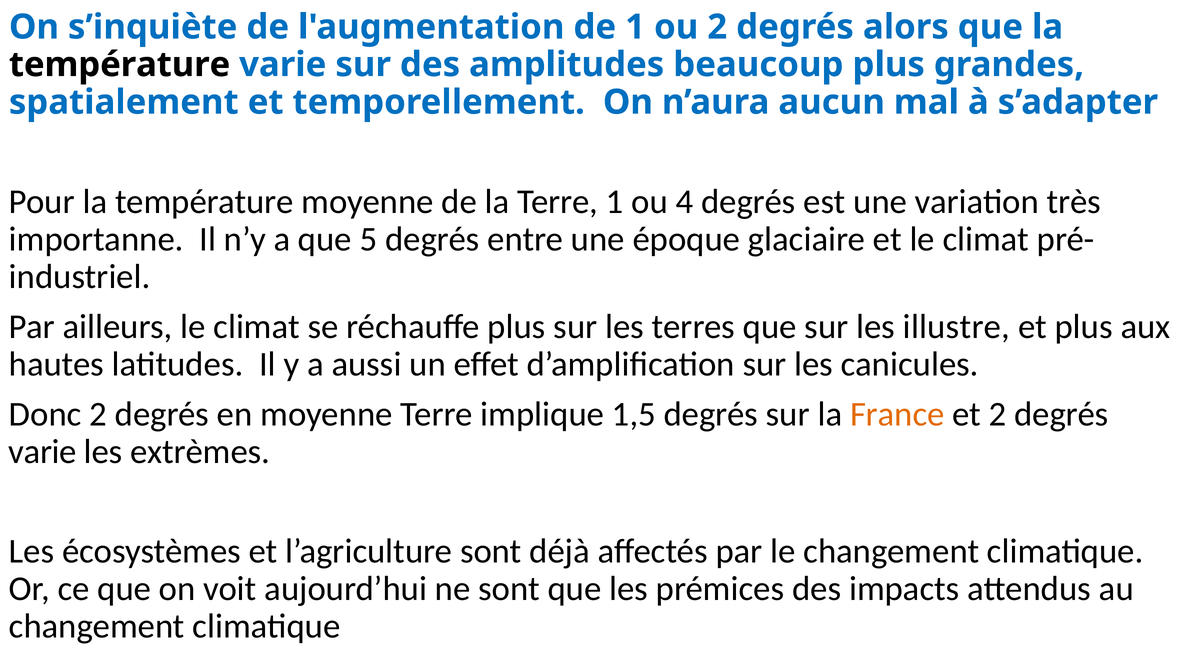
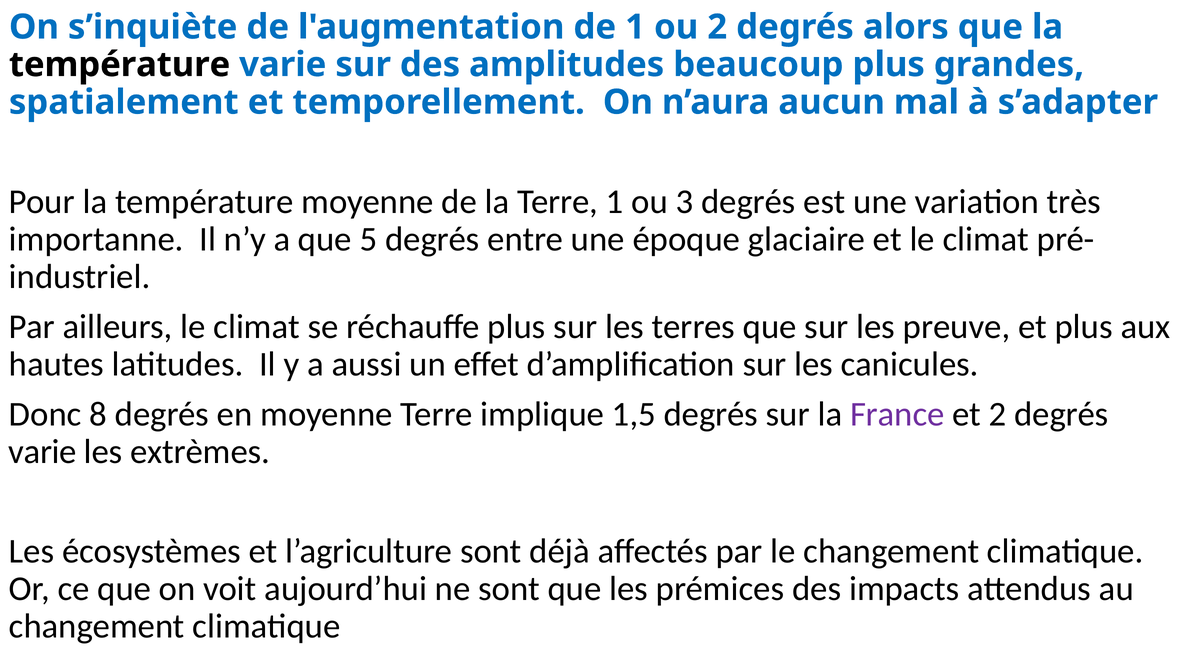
4: 4 -> 3 (684, 202)
illustre: illustre -> preuve (957, 327)
Donc 2: 2 -> 8 (98, 414)
France colour: orange -> purple (897, 414)
